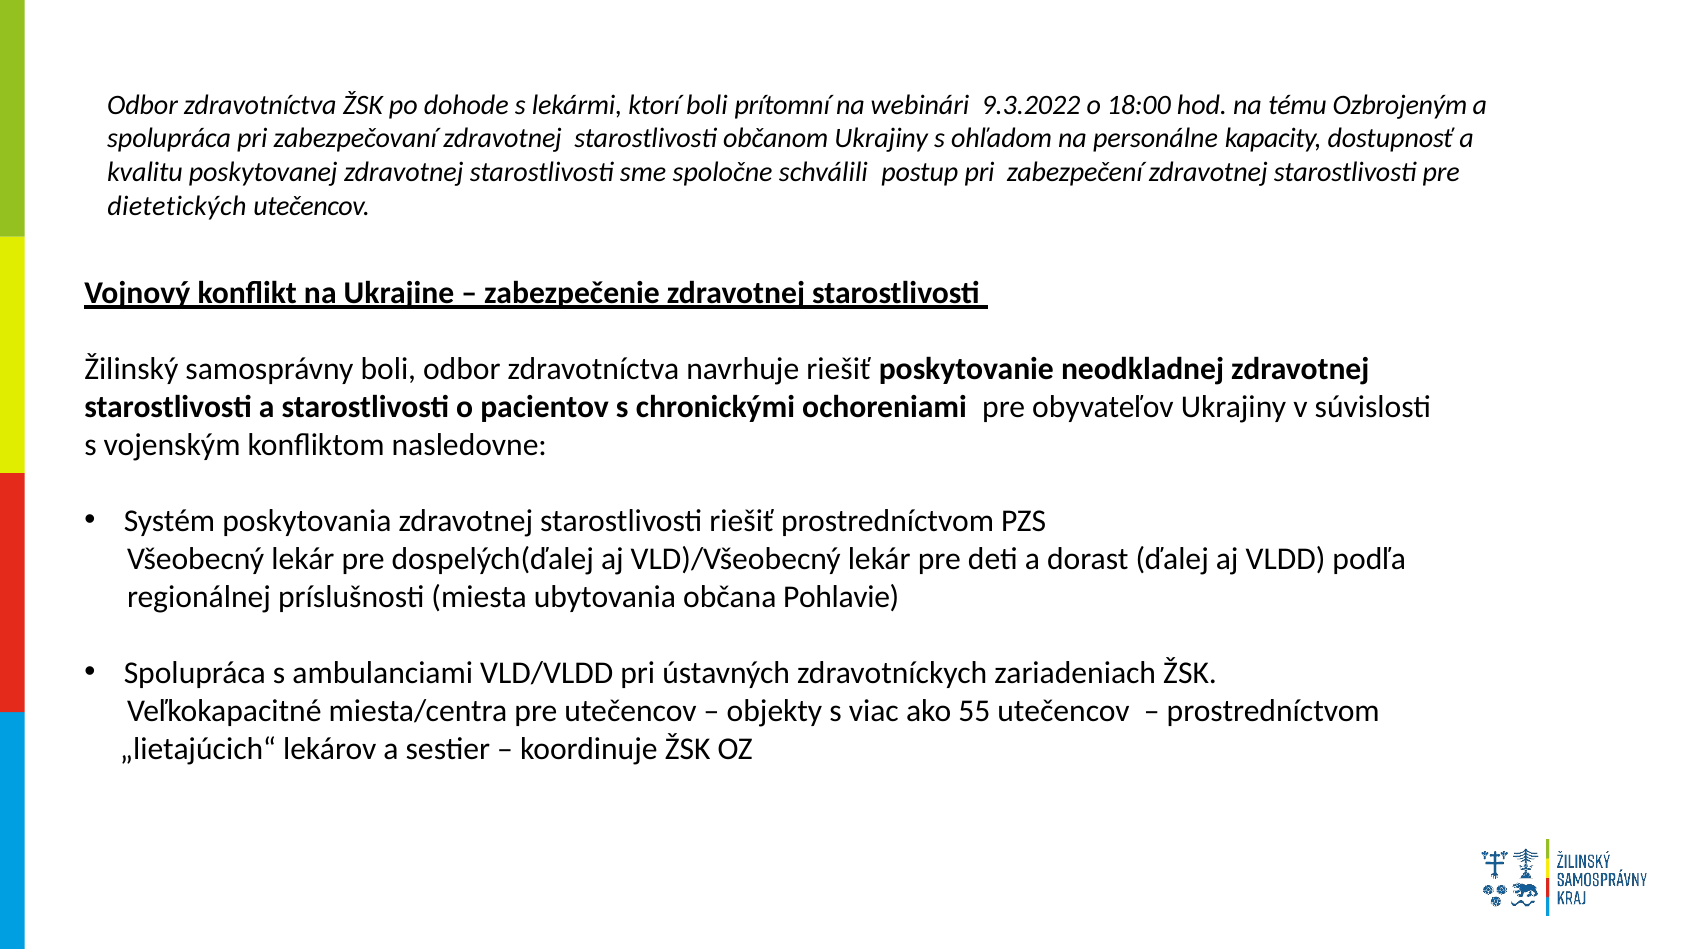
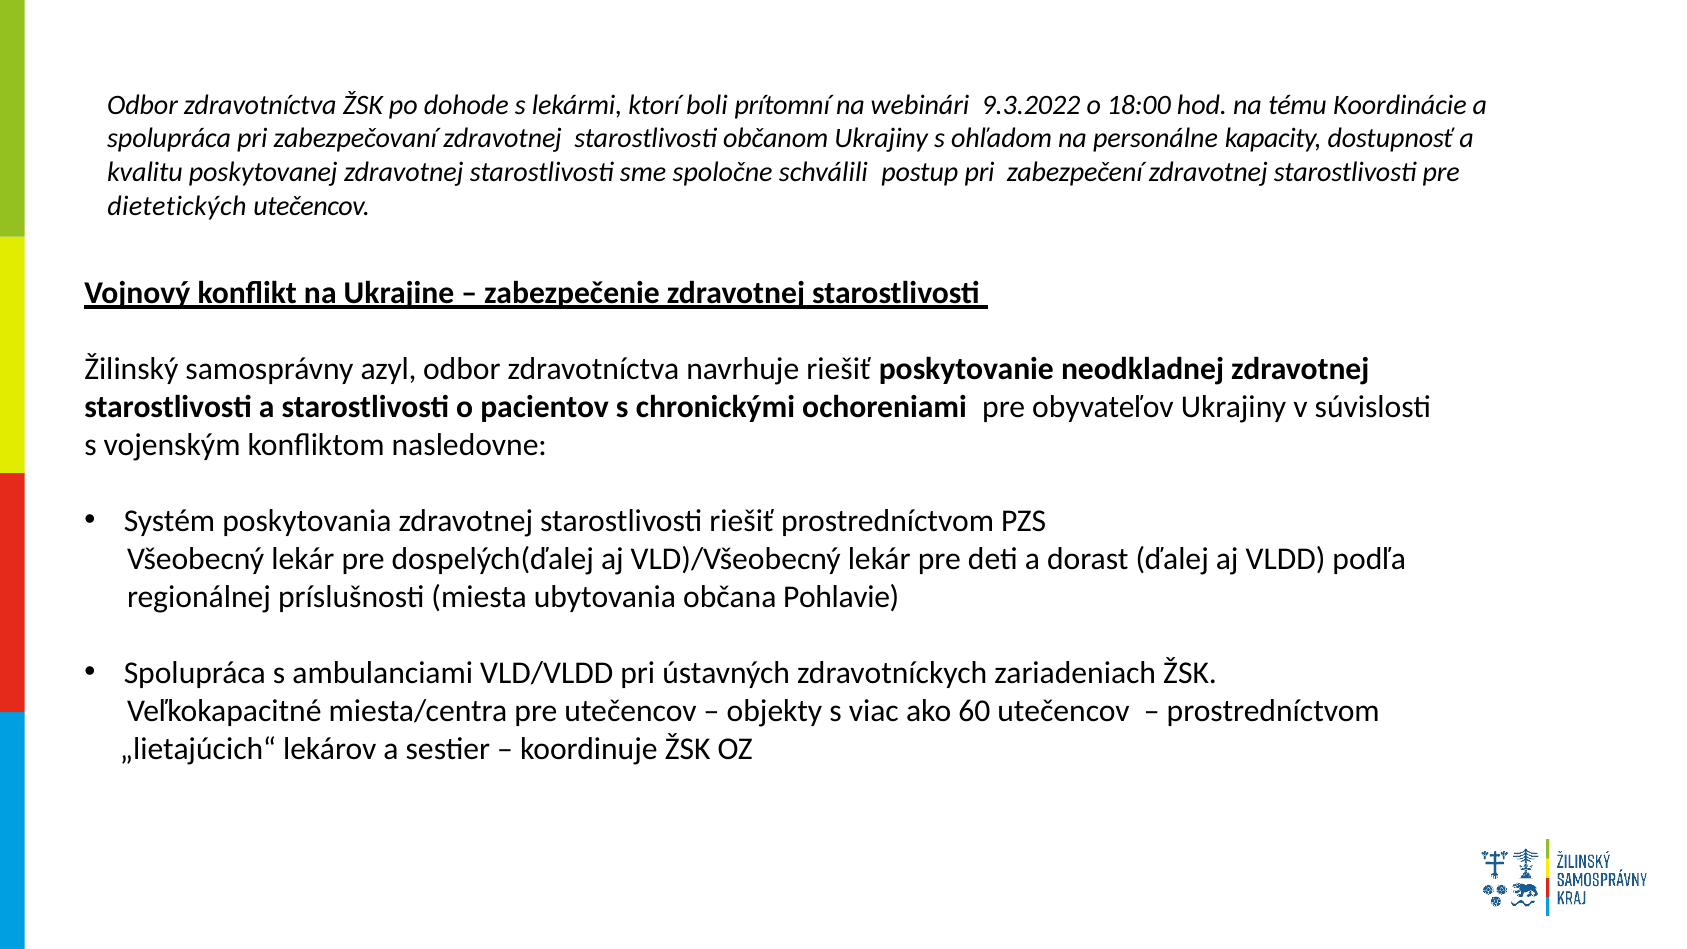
Ozbrojeným: Ozbrojeným -> Koordinácie (1400, 105)
samosprávny boli: boli -> azyl (389, 369)
55: 55 -> 60 (974, 711)
